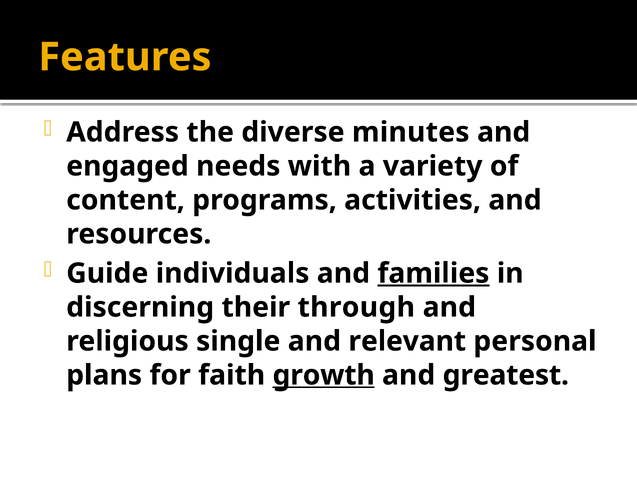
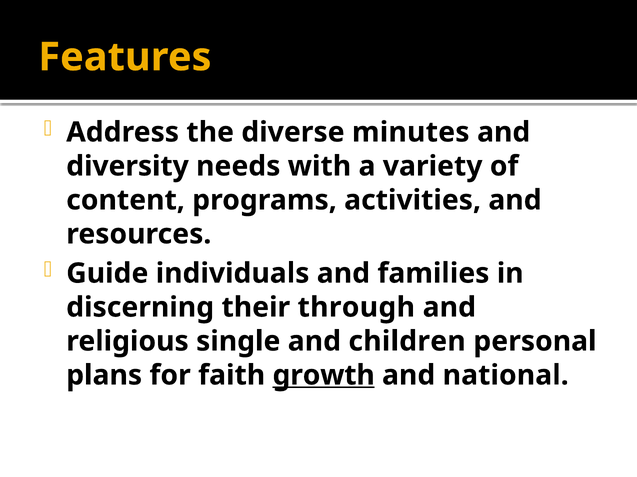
engaged: engaged -> diversity (128, 166)
families underline: present -> none (433, 274)
relevant: relevant -> children (407, 342)
greatest: greatest -> national (506, 376)
